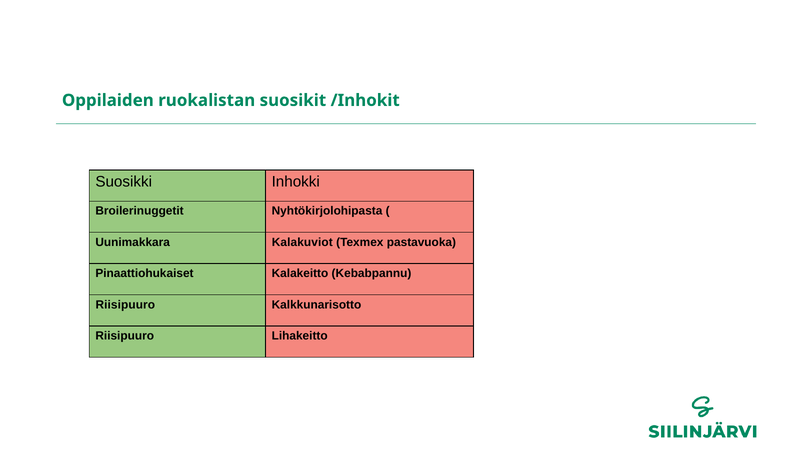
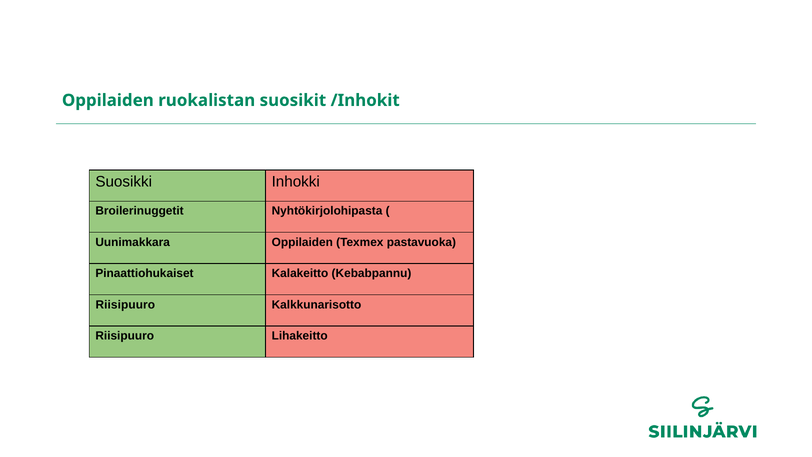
Uunimakkara Kalakuviot: Kalakuviot -> Oppilaiden (302, 242)
